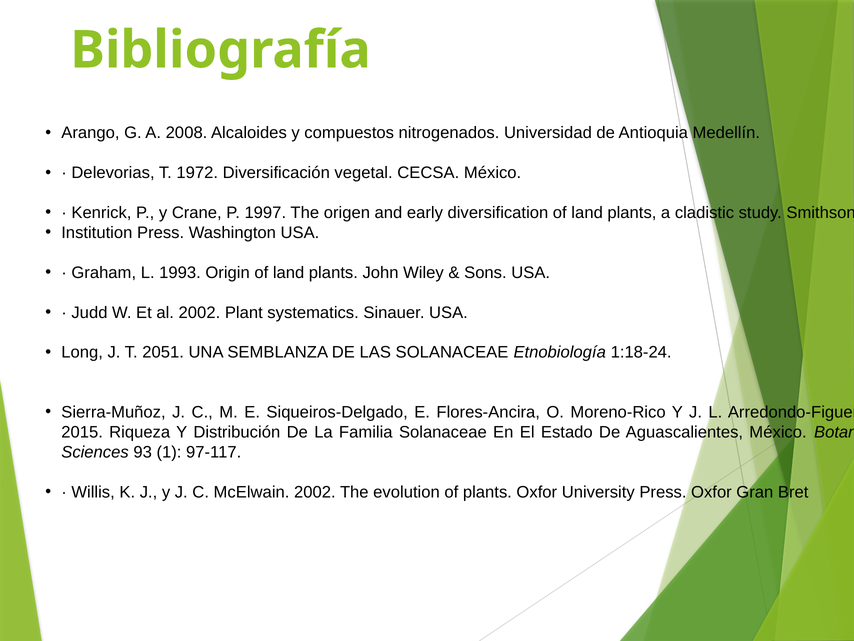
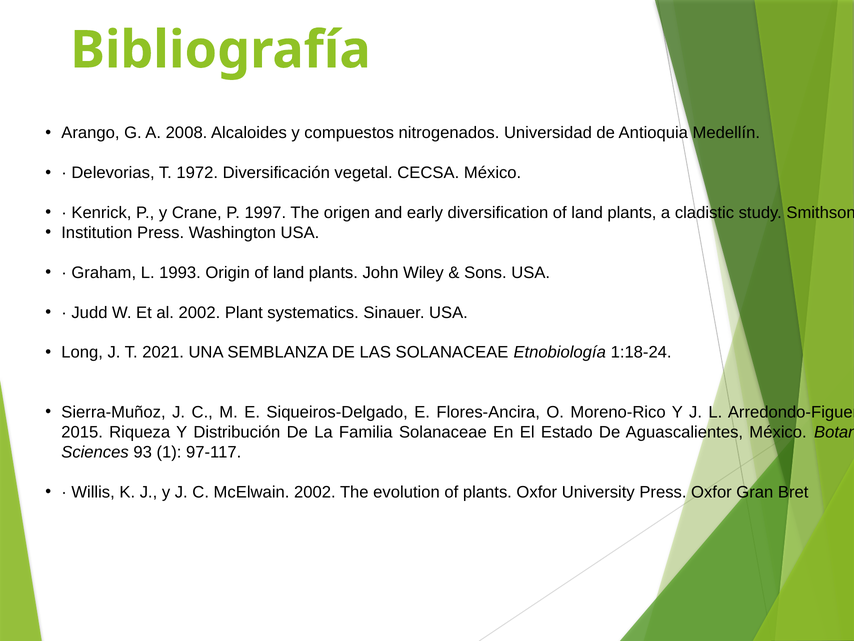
2051: 2051 -> 2021 (163, 352)
